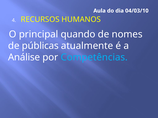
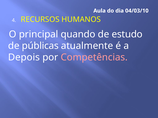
nomes: nomes -> estudo (127, 34)
Análise: Análise -> Depois (24, 58)
Competências colour: light blue -> pink (94, 58)
